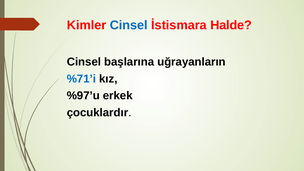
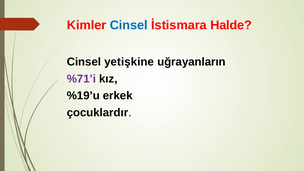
başlarına: başlarına -> yetişkine (129, 62)
%71’i colour: blue -> purple (81, 79)
%97’u: %97’u -> %19’u (83, 96)
